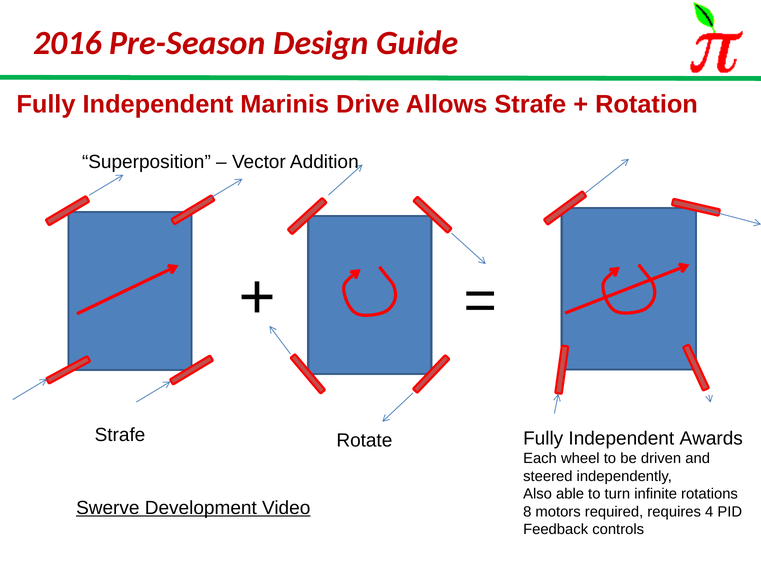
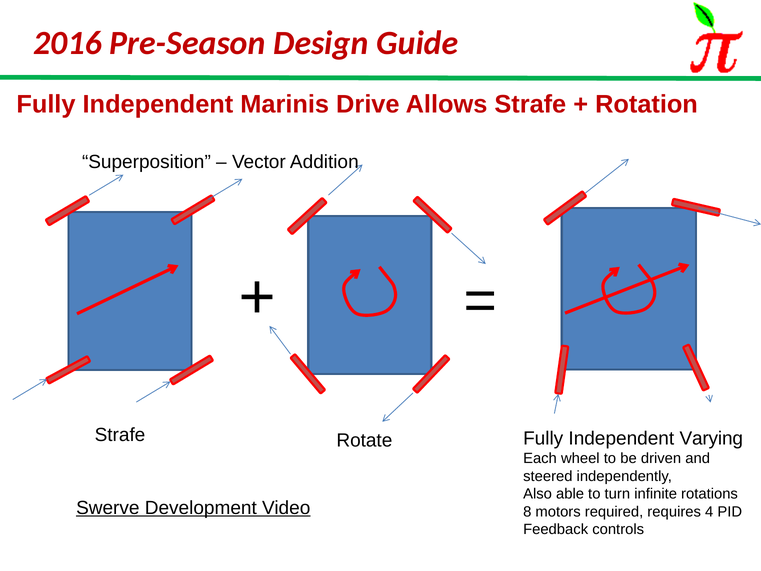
Awards: Awards -> Varying (711, 438)
